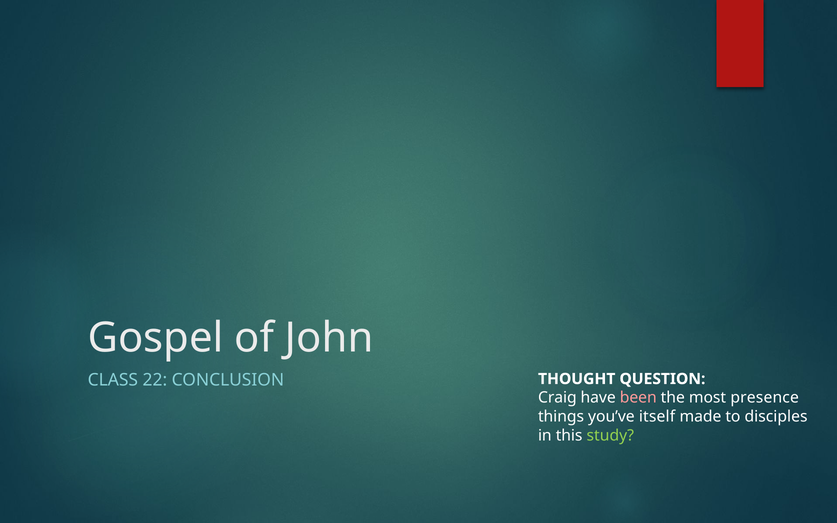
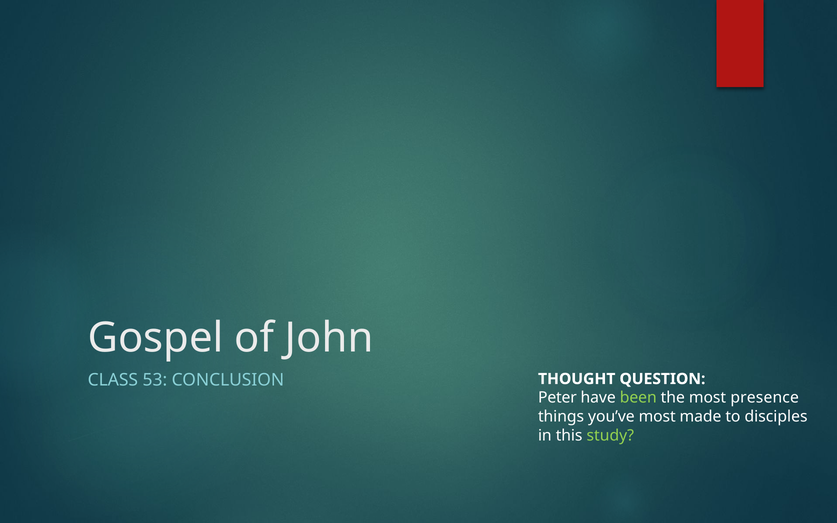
22: 22 -> 53 (155, 380)
Craig: Craig -> Peter (557, 398)
been colour: pink -> light green (638, 398)
you’ve itself: itself -> most (657, 417)
